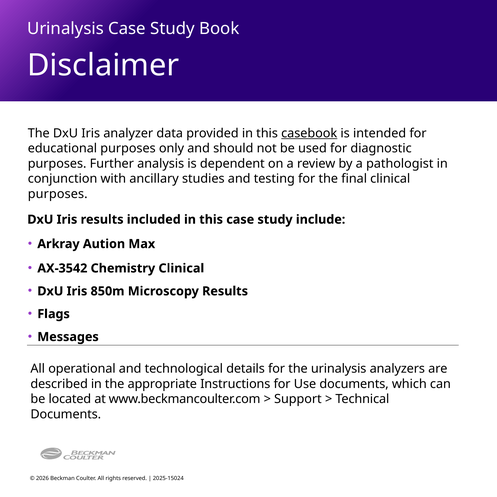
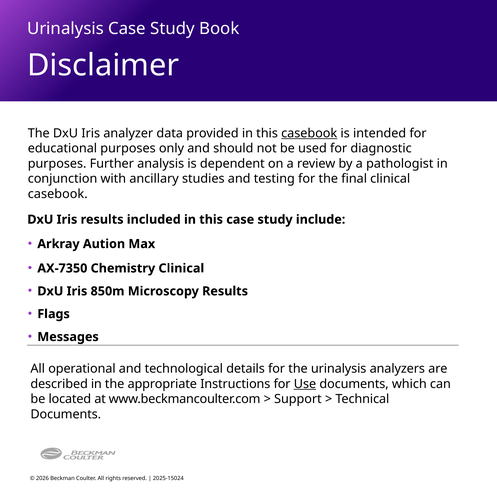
purposes: purposes -> casebook (58, 194)
AX-3542: AX-3542 -> AX-7350 (62, 268)
Use underline: none -> present (305, 384)
